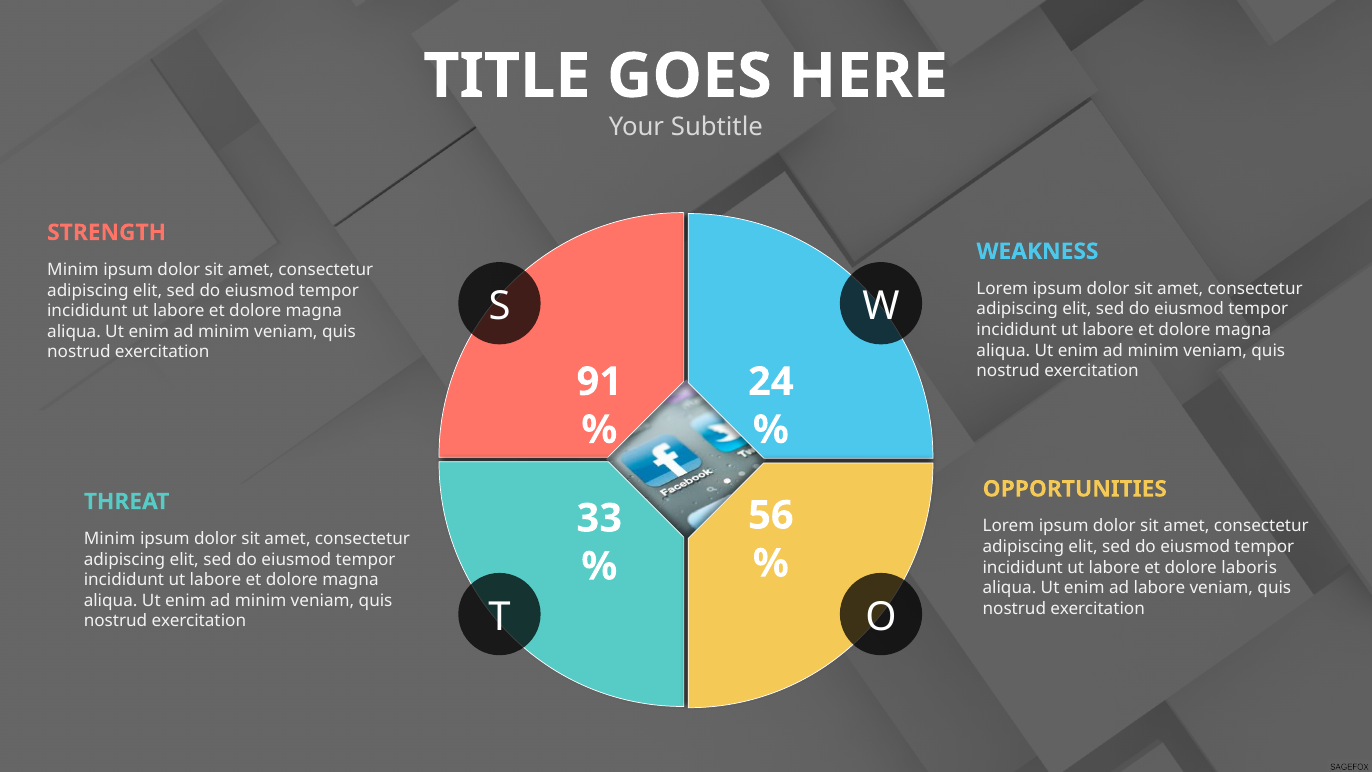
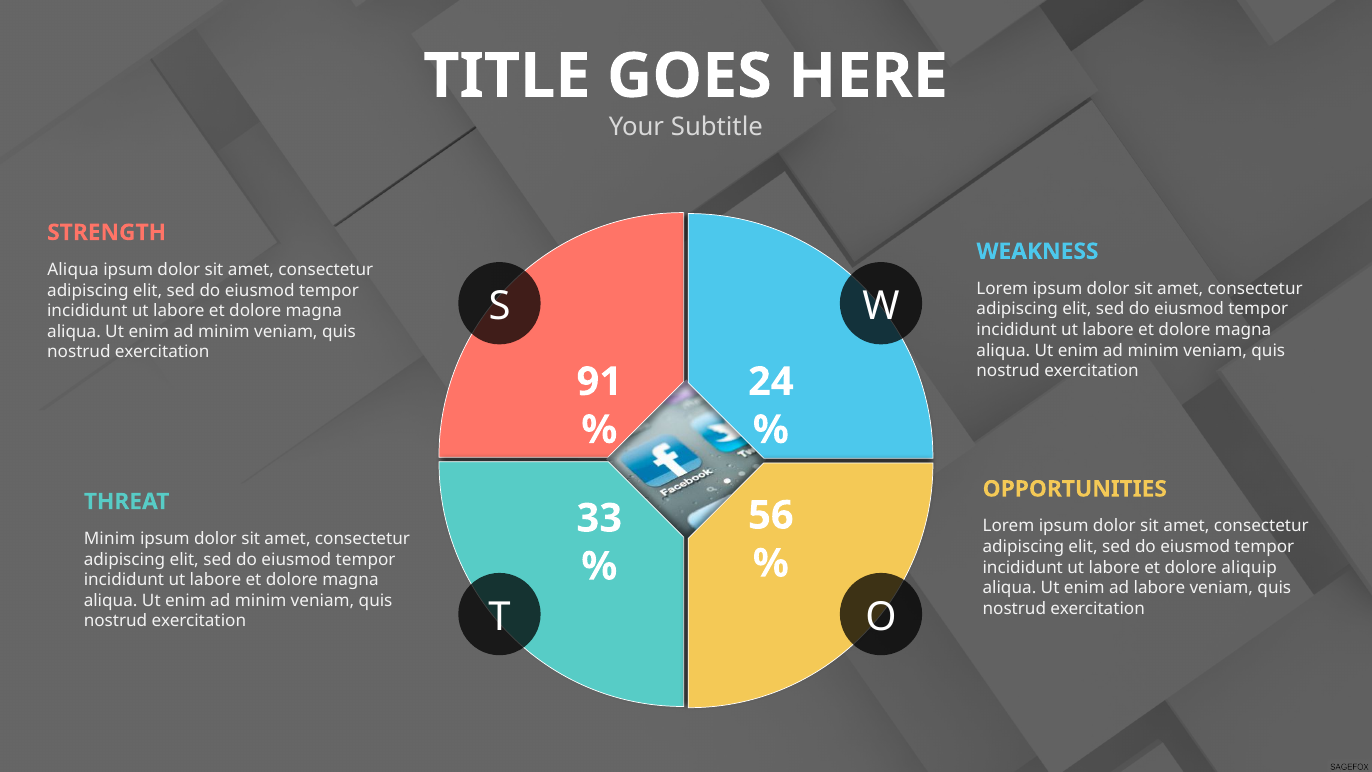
Minim: Minim -> Aliqua (73, 270)
laboris: laboris -> aliquip (1249, 567)
